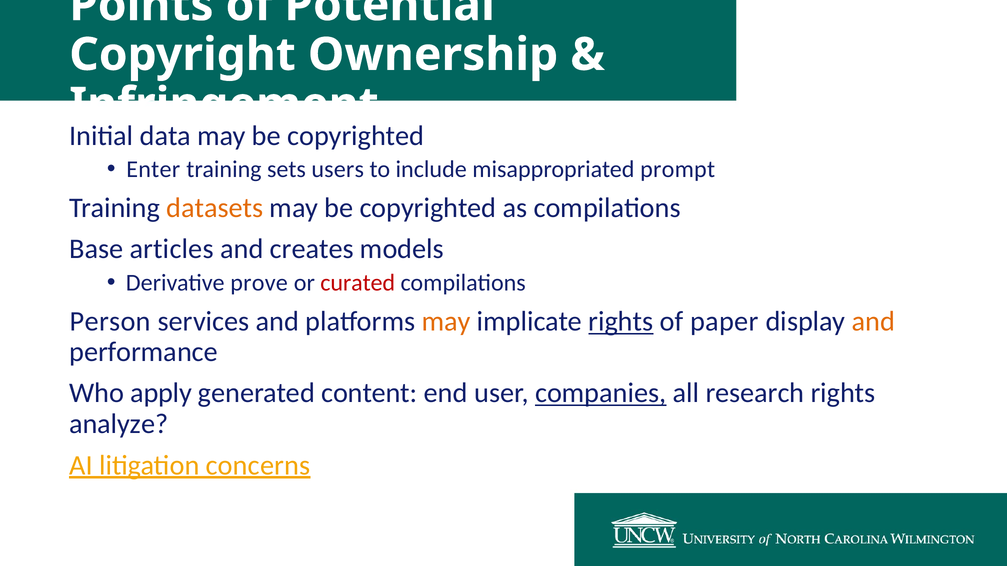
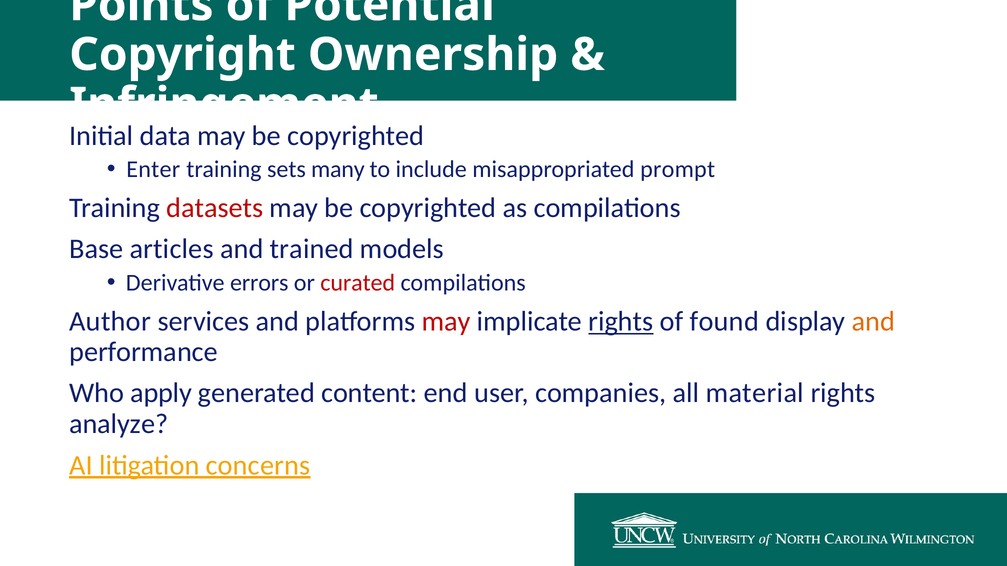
users: users -> many (338, 169)
datasets colour: orange -> red (215, 208)
creates: creates -> trained (312, 249)
prove: prove -> errors (259, 283)
Person: Person -> Author (110, 322)
may colour: orange -> red (446, 322)
paper: paper -> found (724, 322)
companies underline: present -> none (601, 393)
research: research -> material (755, 393)
